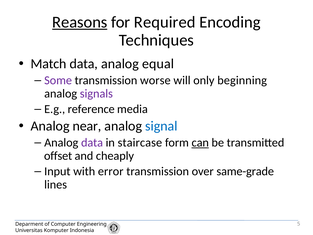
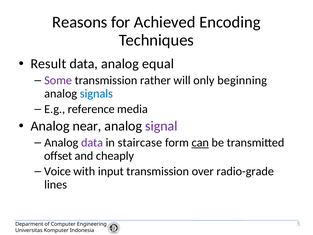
Reasons underline: present -> none (80, 22)
Required: Required -> Achieved (165, 22)
Match: Match -> Result (48, 64)
worse: worse -> rather (155, 80)
signals colour: purple -> blue (96, 93)
signal colour: blue -> purple (161, 126)
Input: Input -> Voice (57, 171)
error: error -> input (111, 171)
same-grade: same-grade -> radio-grade (245, 171)
